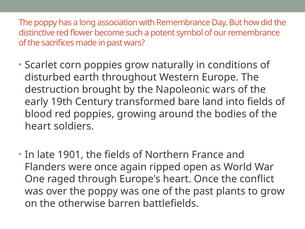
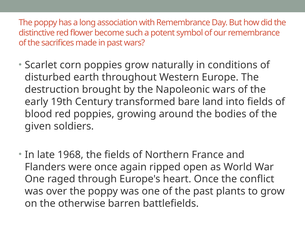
heart: heart -> given (38, 126)
1901: 1901 -> 1968 (70, 155)
